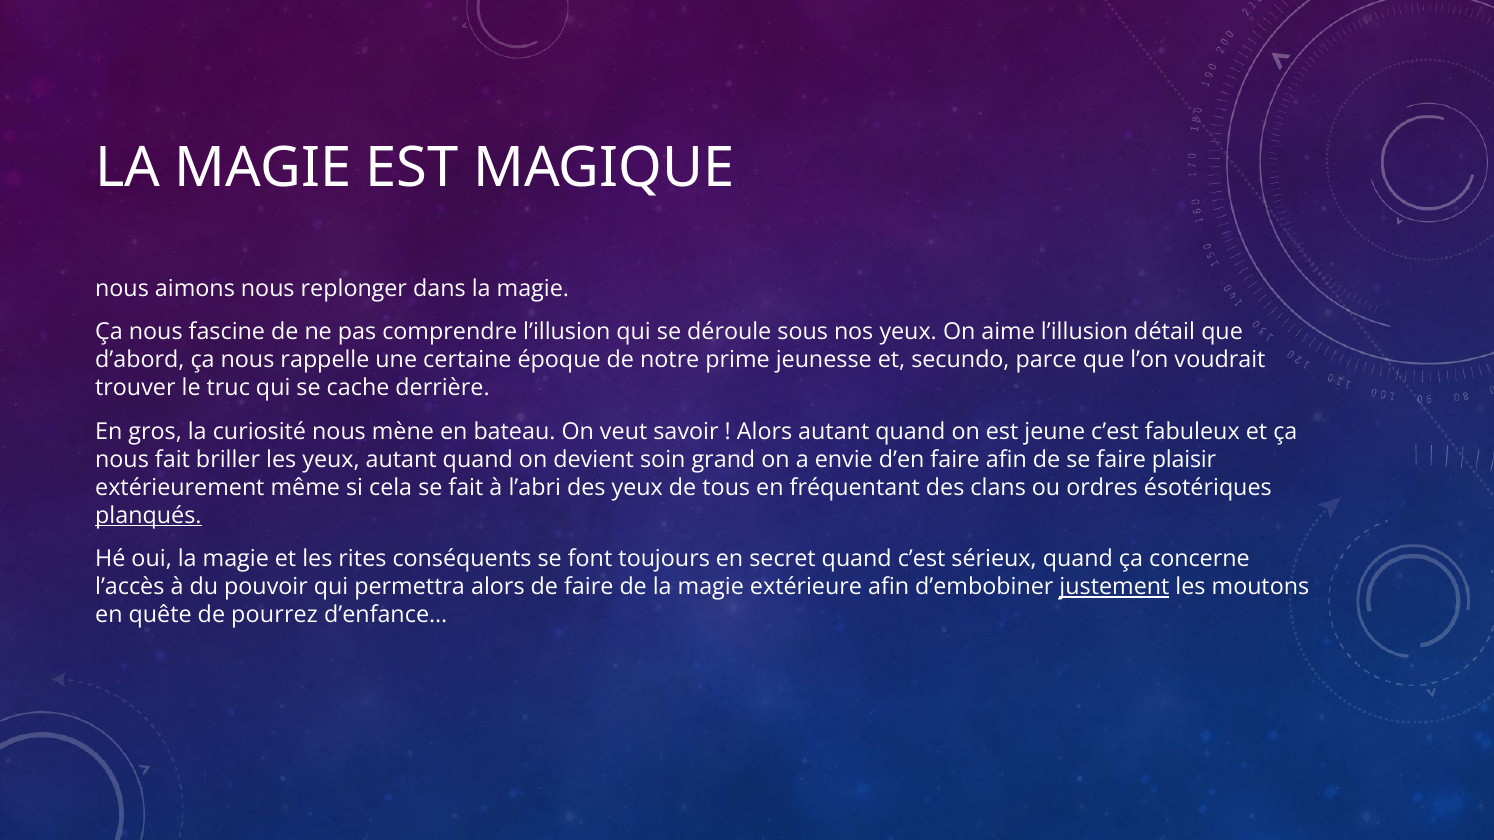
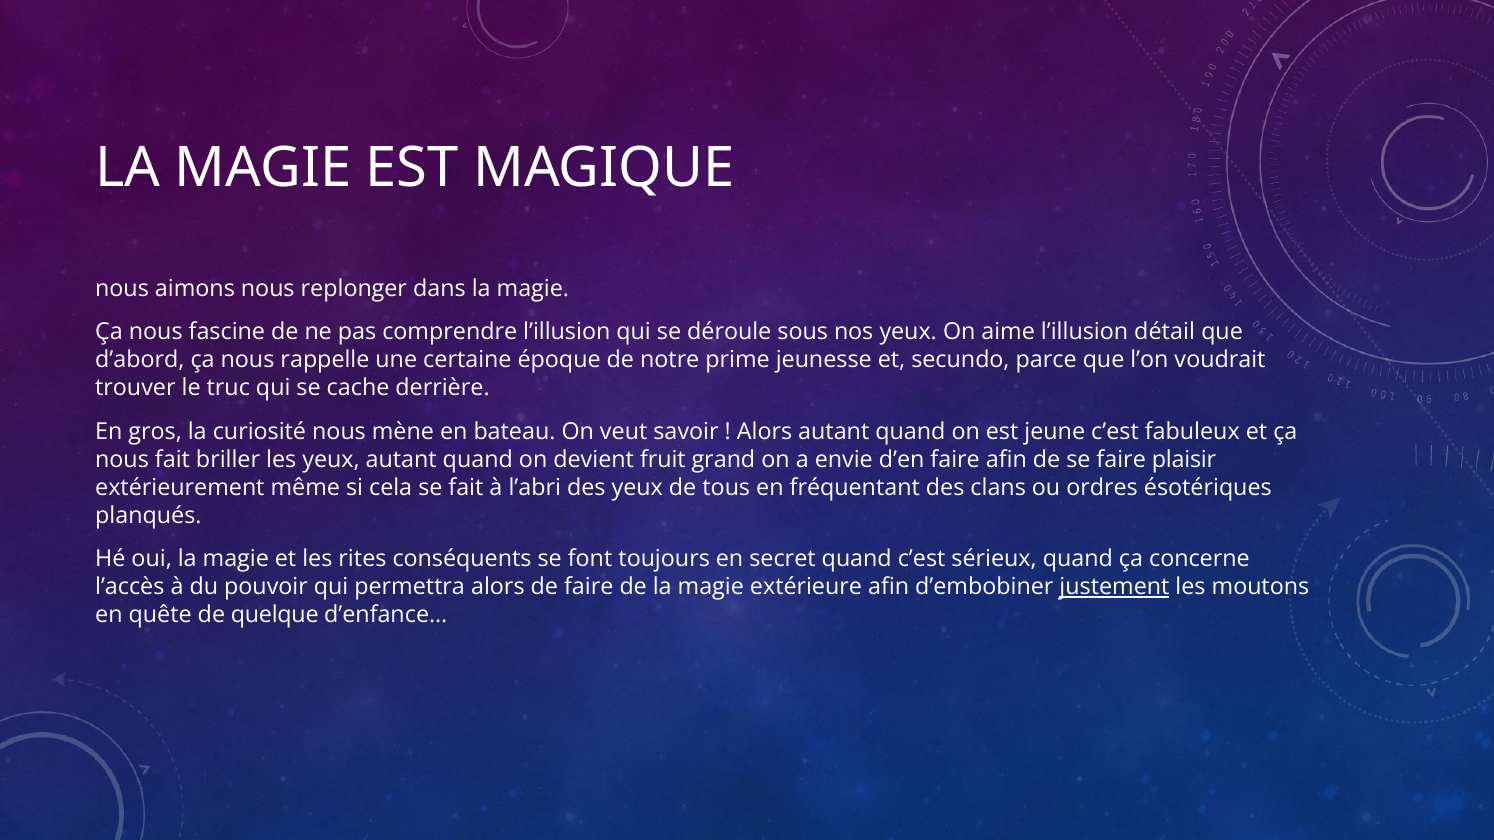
soin: soin -> fruit (663, 460)
planqués underline: present -> none (148, 516)
pourrez: pourrez -> quelque (275, 615)
